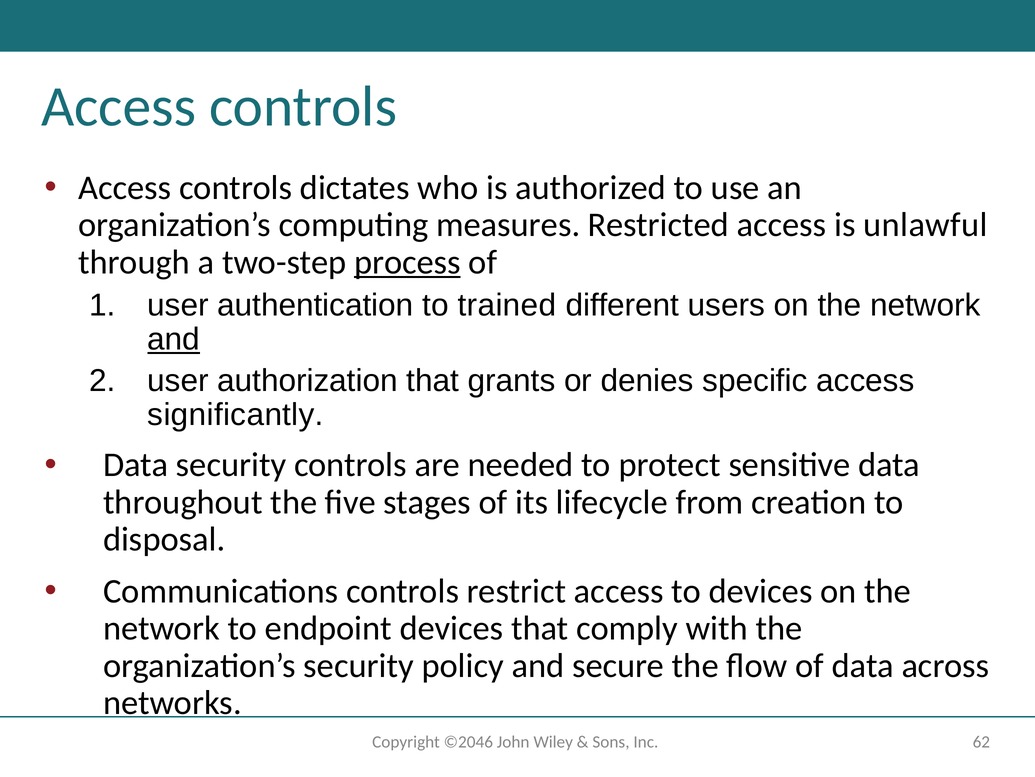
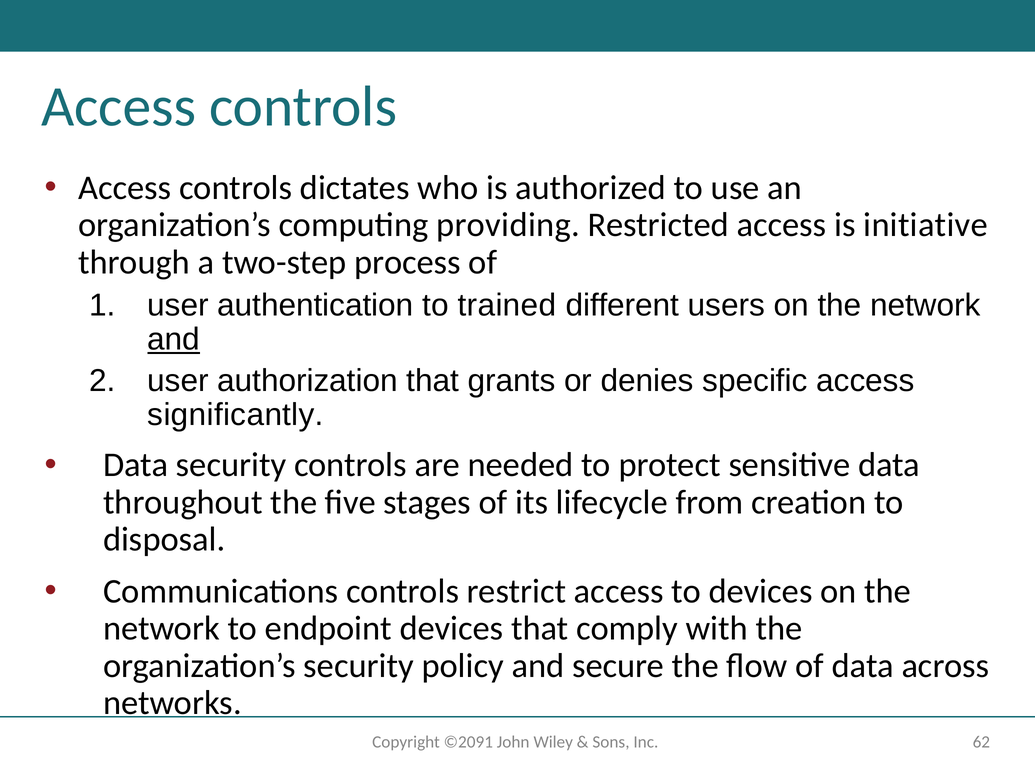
measures: measures -> providing (508, 225)
unlawful: unlawful -> initiative (926, 225)
process underline: present -> none (407, 262)
©2046: ©2046 -> ©2091 (468, 741)
